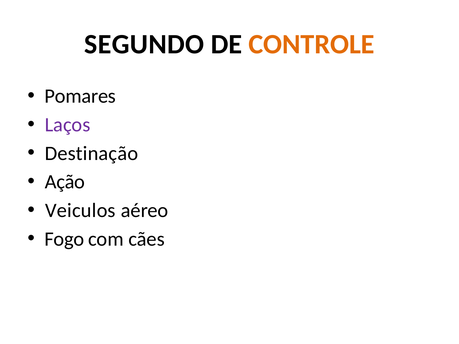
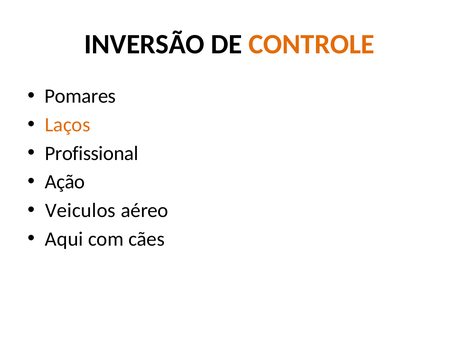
SEGUNDO: SEGUNDO -> INVERSÃO (144, 44)
Laços colour: purple -> orange (68, 125)
Destinação: Destinação -> Profissional (92, 153)
Fogo: Fogo -> Aqui (64, 239)
